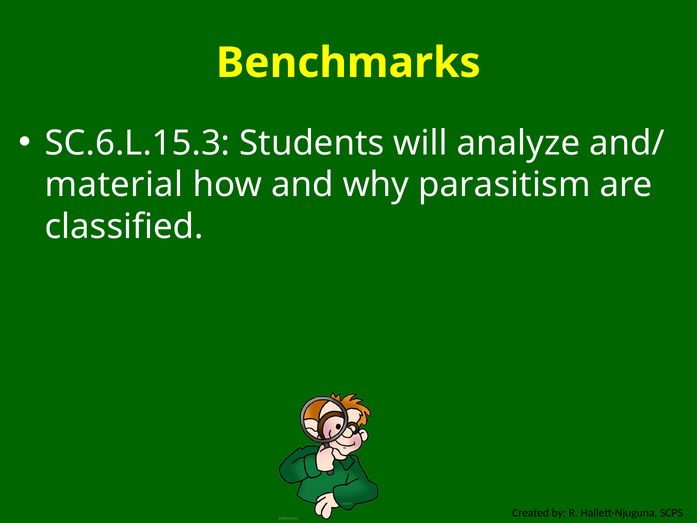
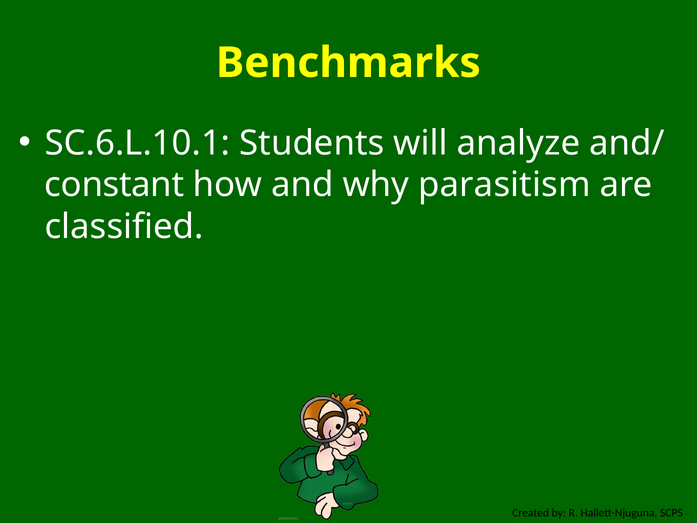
SC.6.L.15.3: SC.6.L.15.3 -> SC.6.L.10.1 (138, 143)
material: material -> constant (114, 185)
